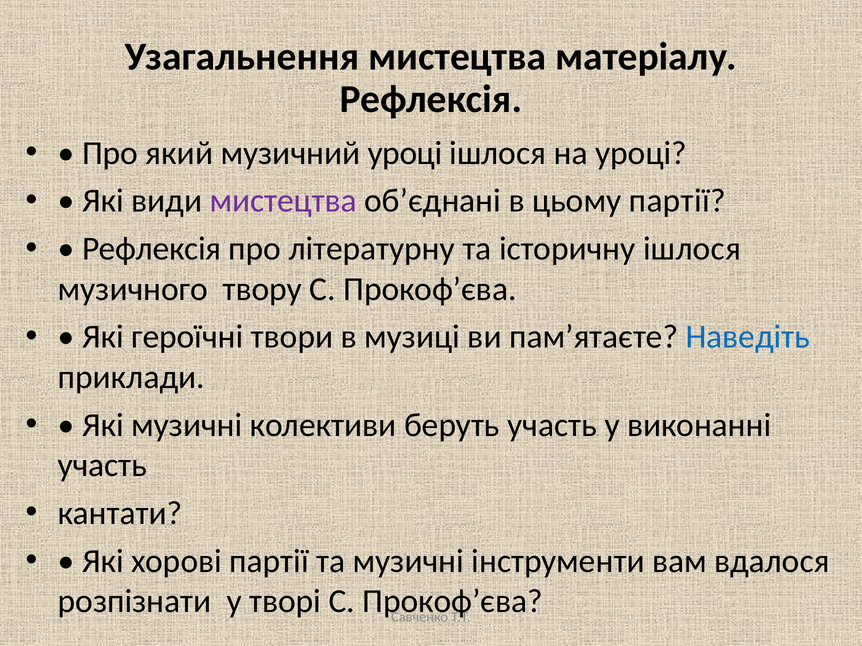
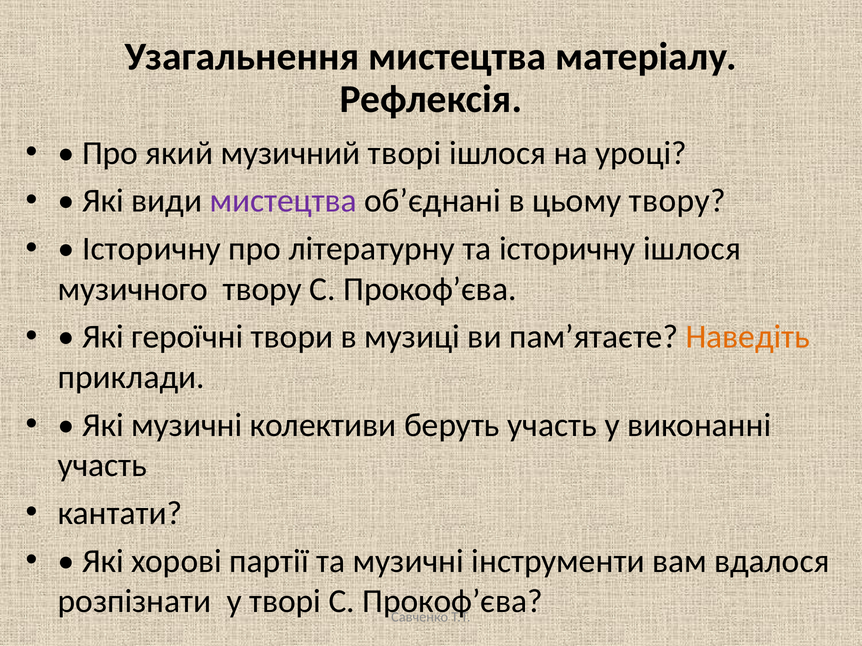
музичний уроці: уроці -> творі (405, 153)
цьому партії: партії -> твору (677, 201)
Рефлексія: Рефлексія -> Історичну (151, 249)
Наведіть colour: blue -> orange (748, 337)
